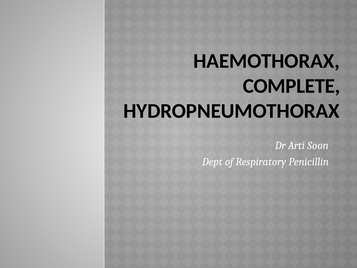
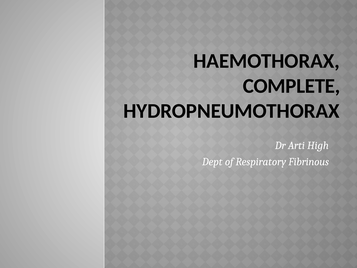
Soon: Soon -> High (318, 145)
Penicillin: Penicillin -> Fibrinous (309, 162)
